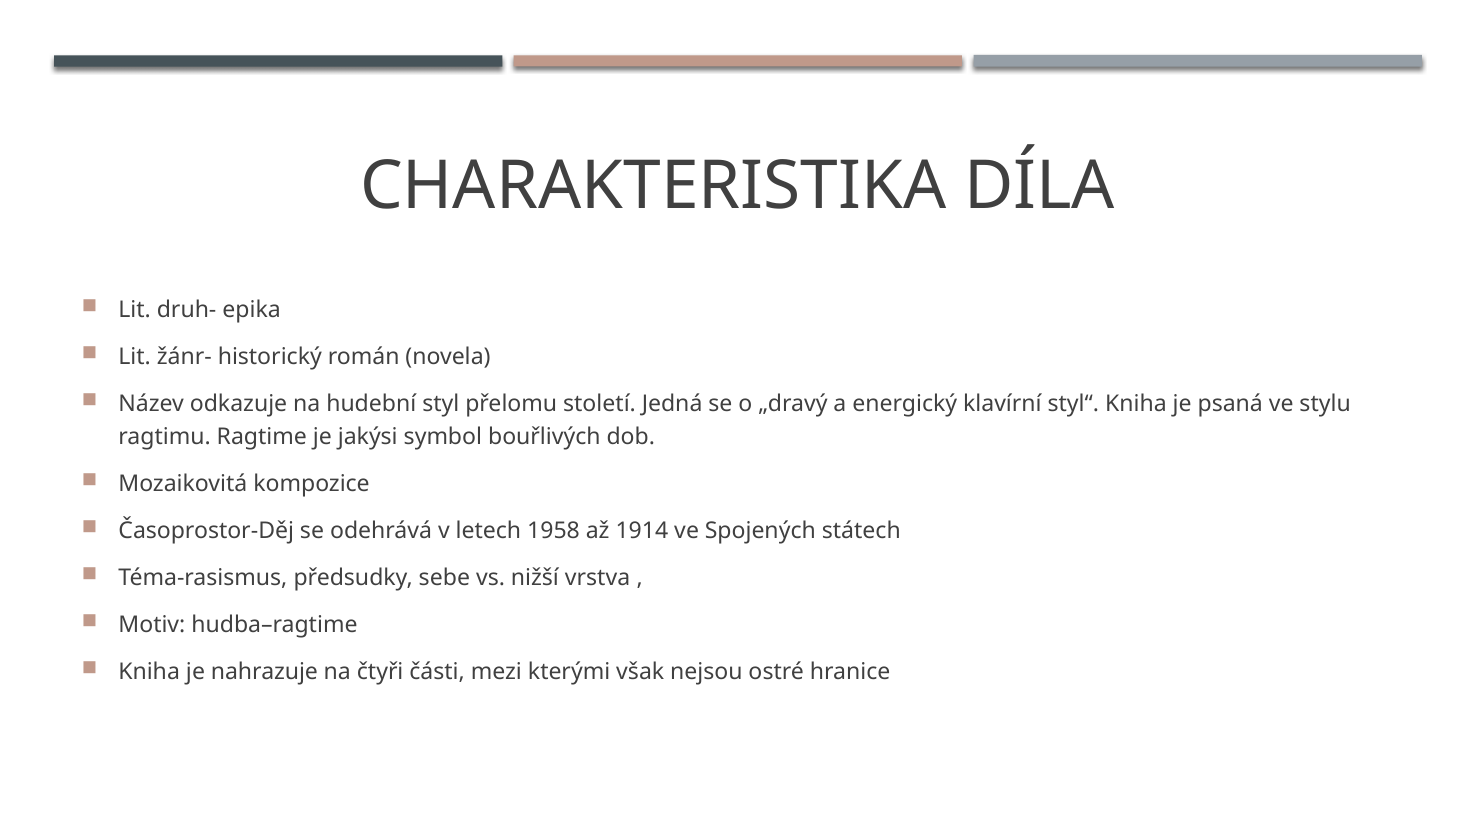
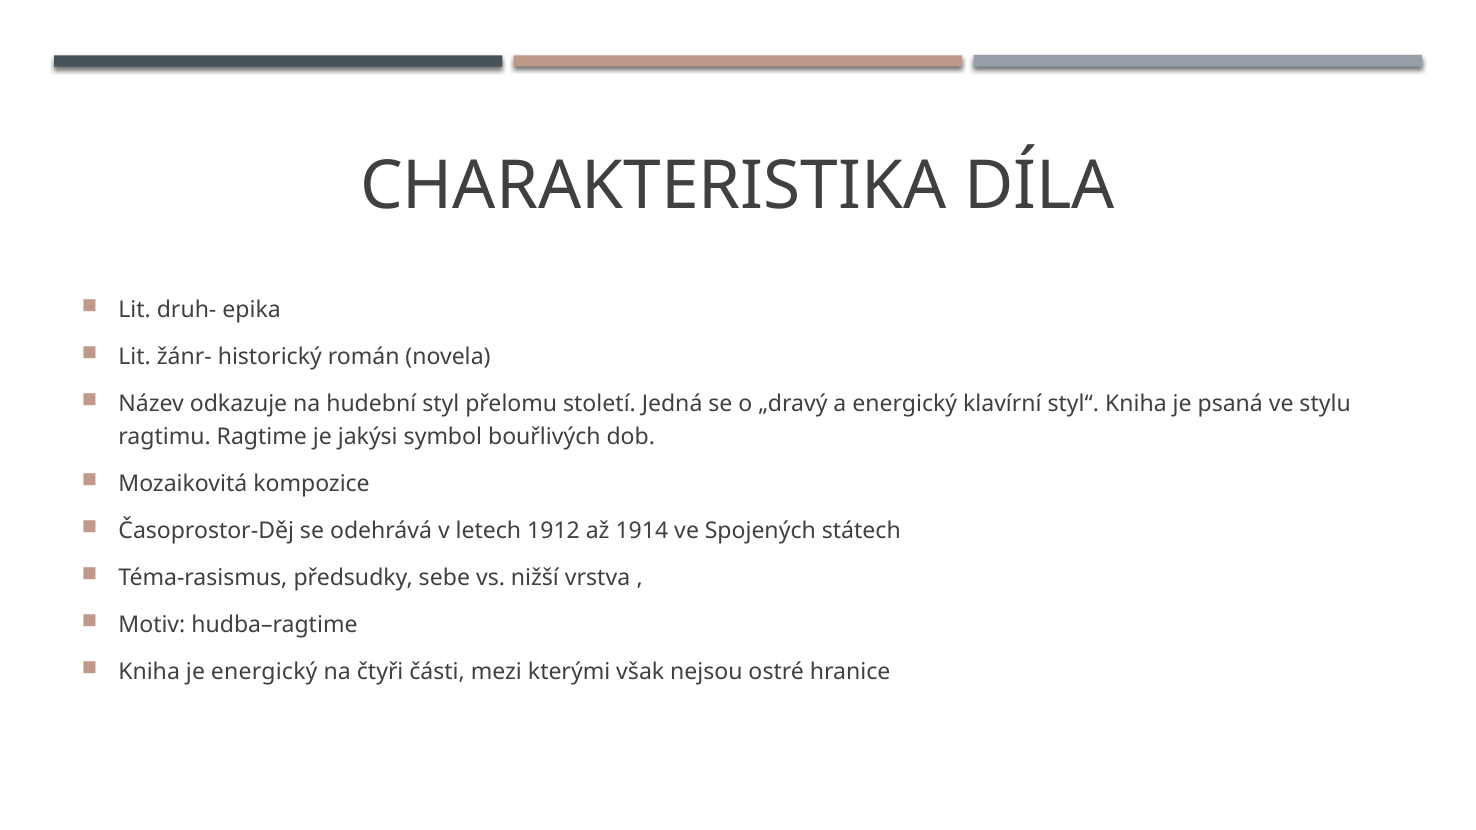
1958: 1958 -> 1912 (554, 531)
je nahrazuje: nahrazuje -> energický (264, 673)
